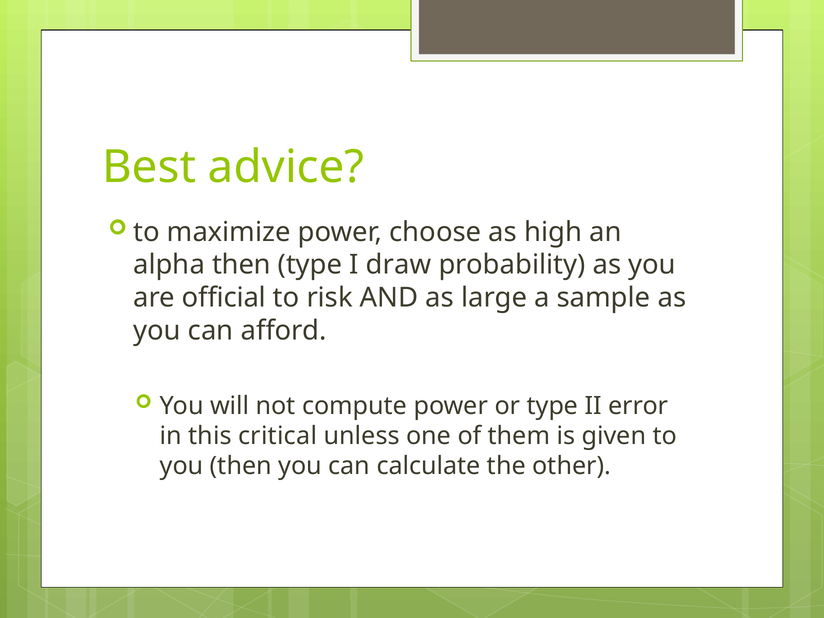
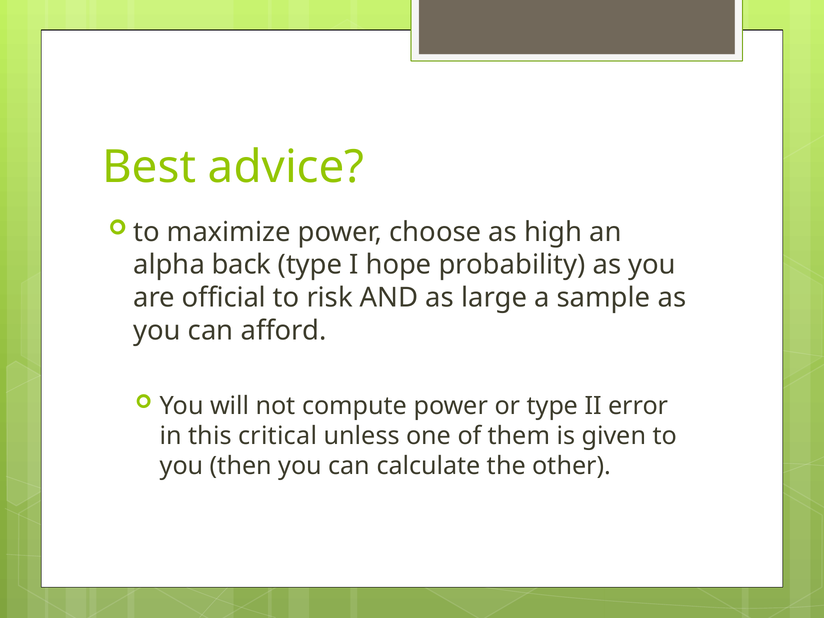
alpha then: then -> back (241, 265)
draw: draw -> hope (399, 265)
